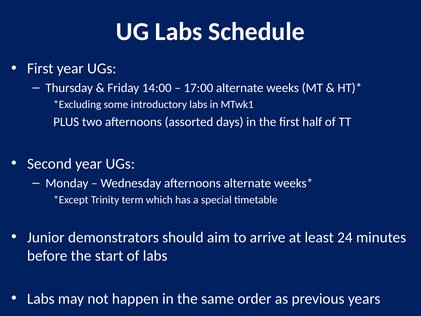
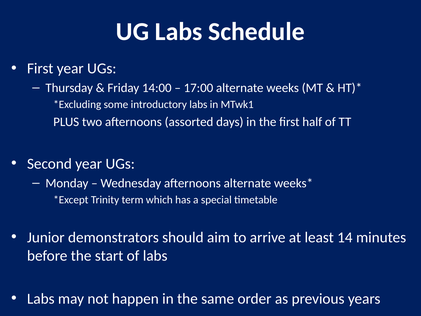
24: 24 -> 14 (345, 237)
